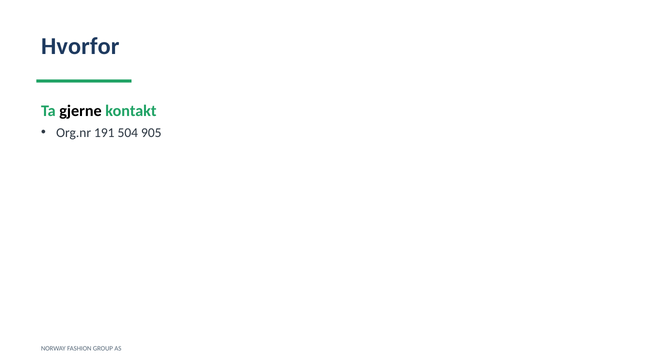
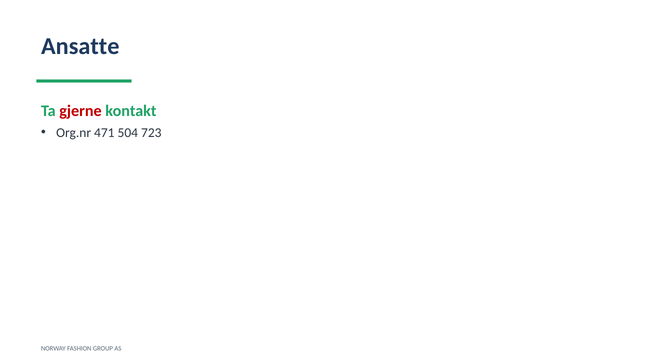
Hvorfor: Hvorfor -> Ansatte (80, 46)
gjerne colour: black -> red (81, 111)
191: 191 -> 471 (104, 133)
905: 905 -> 723 (151, 133)
